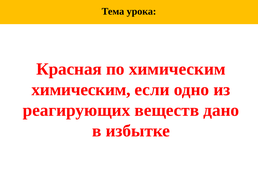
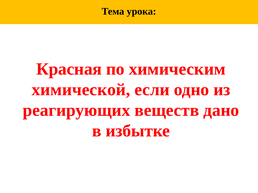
химическим: химическим -> химической (81, 90)
